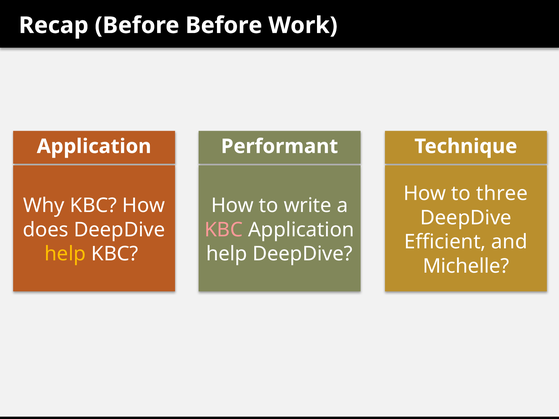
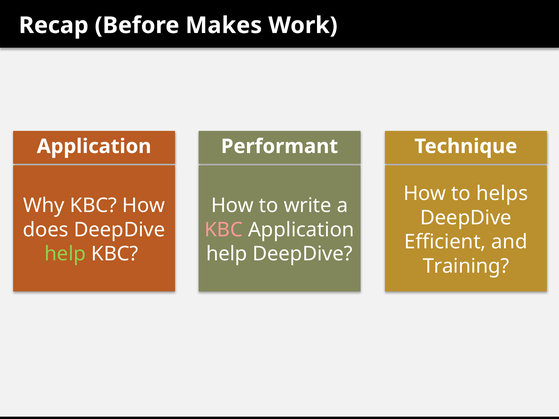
Before Before: Before -> Makes (224, 25)
three: three -> helps (502, 194)
help colour: yellow -> light green (65, 254)
Michelle: Michelle -> Training (466, 266)
